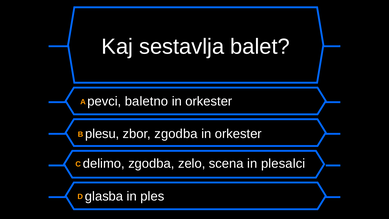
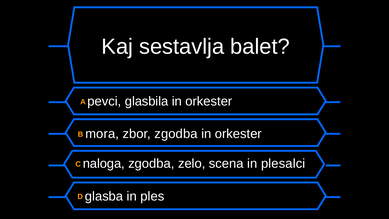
baletno: baletno -> glasbila (147, 101)
plesu: plesu -> mora (102, 134)
delimo: delimo -> naloga (104, 164)
